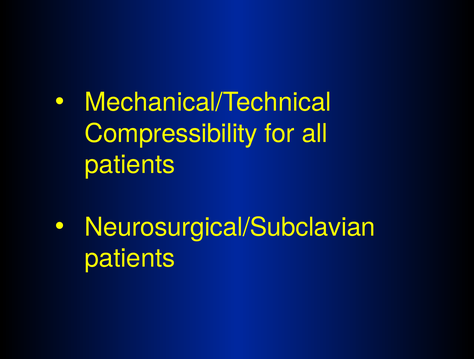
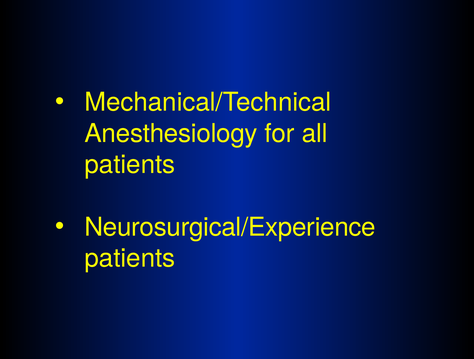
Compressibility: Compressibility -> Anesthesiology (171, 133)
Neurosurgical/Subclavian: Neurosurgical/Subclavian -> Neurosurgical/Experience (230, 227)
